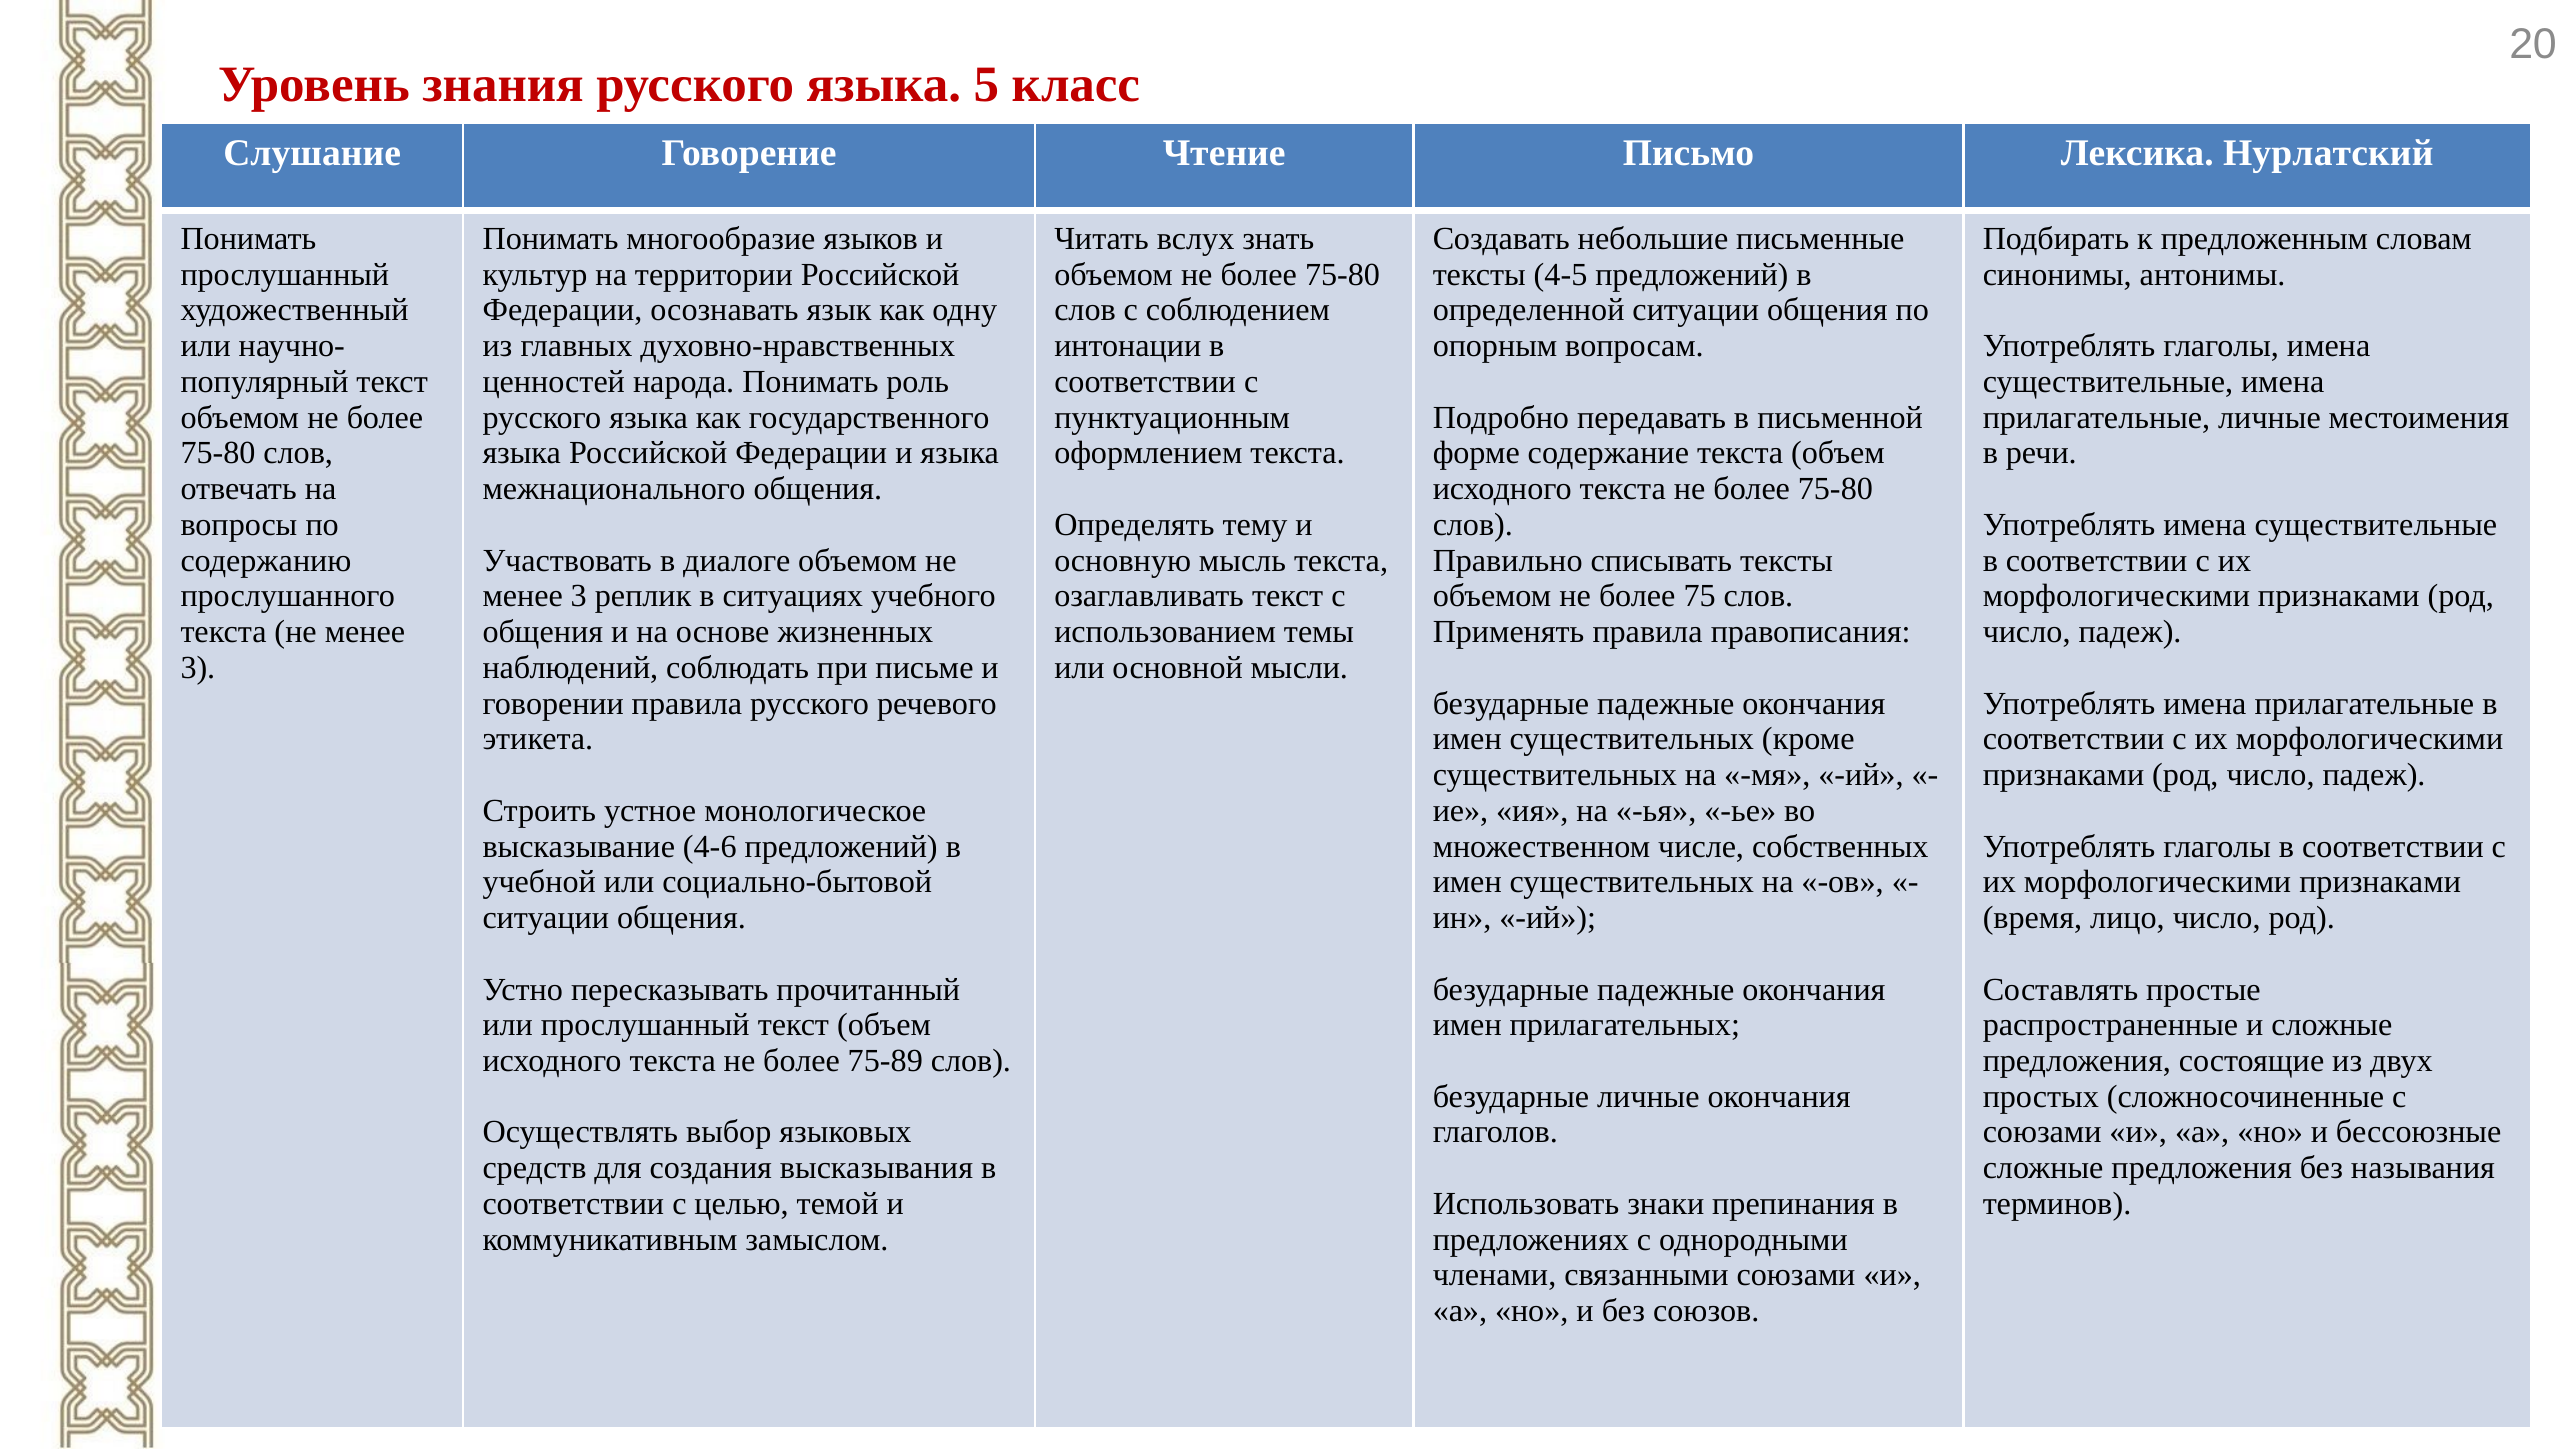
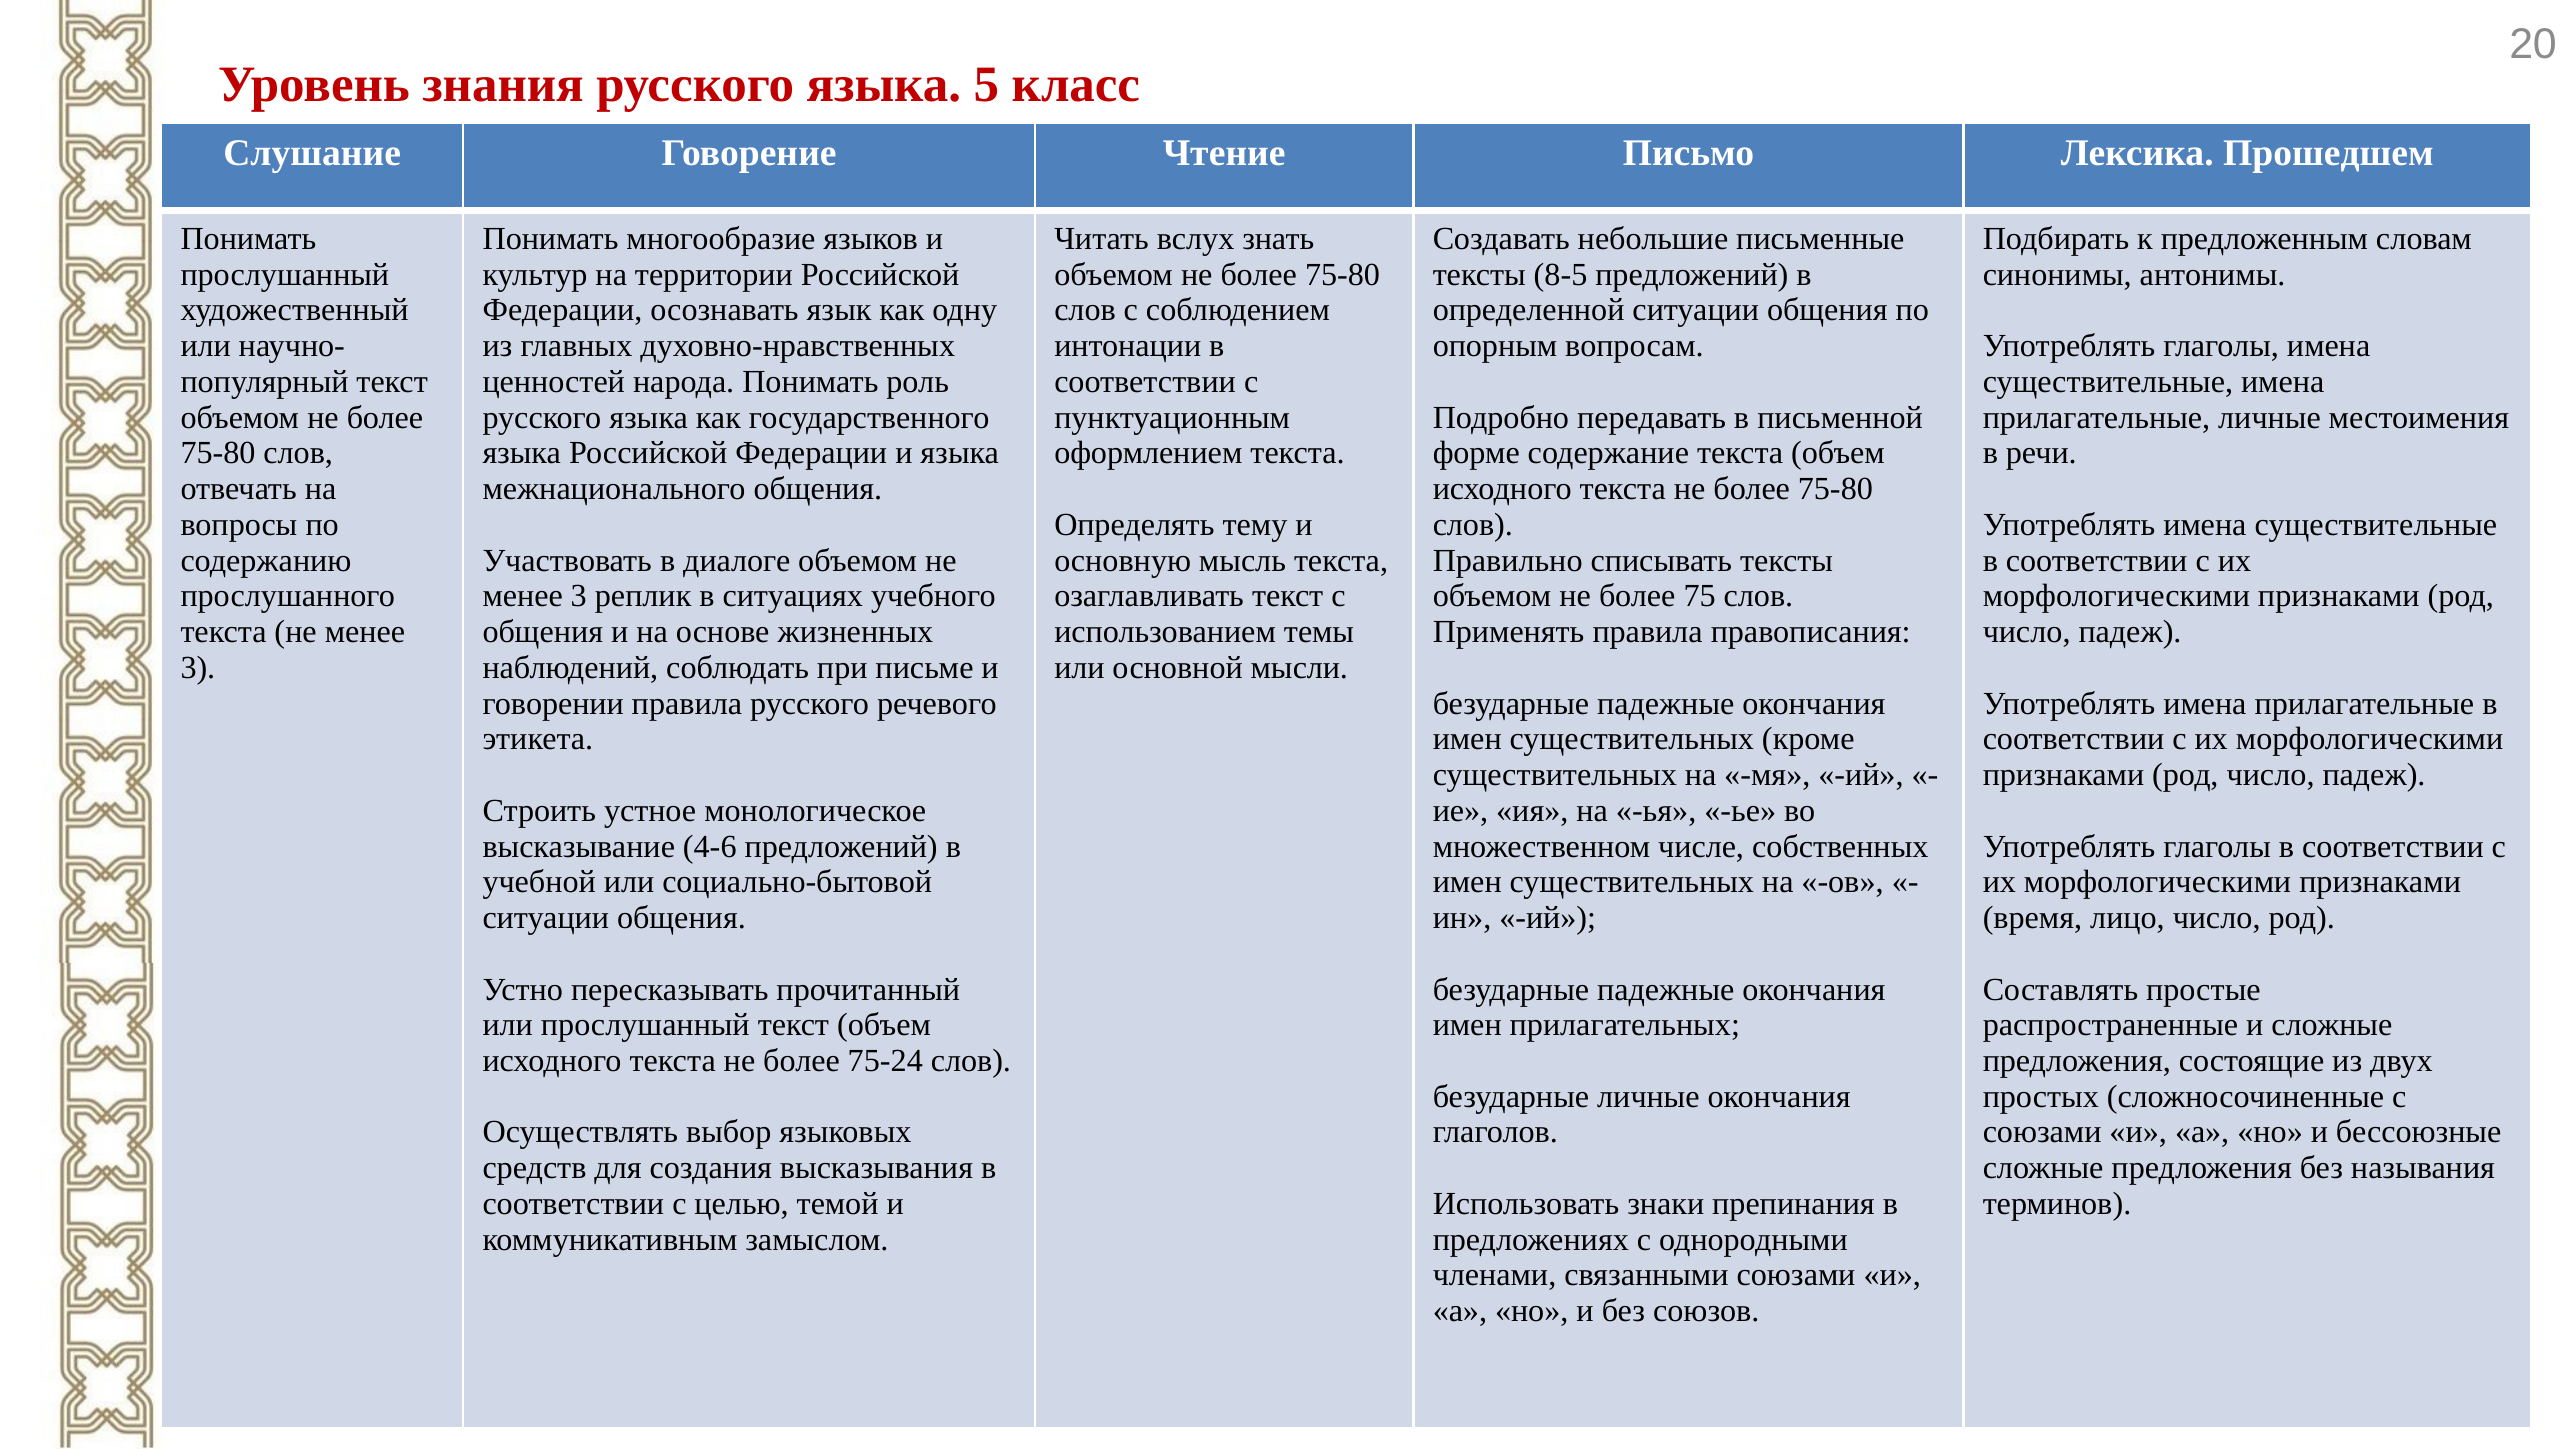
Нурлатский: Нурлатский -> Прошедшем (2328, 153)
4-5: 4-5 -> 8-5 (1561, 274)
75-89: 75-89 -> 75-24 (885, 1061)
